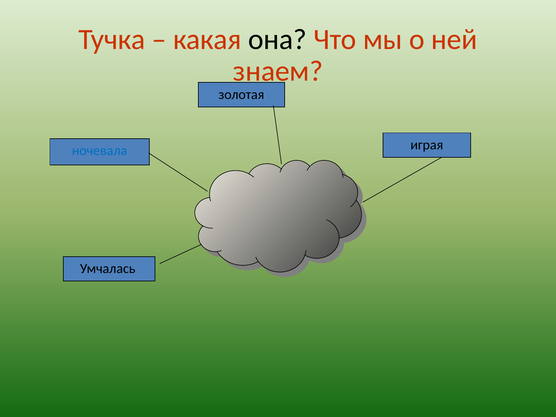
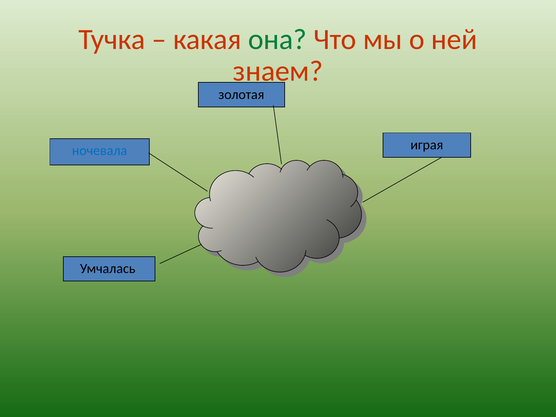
она colour: black -> green (277, 39)
